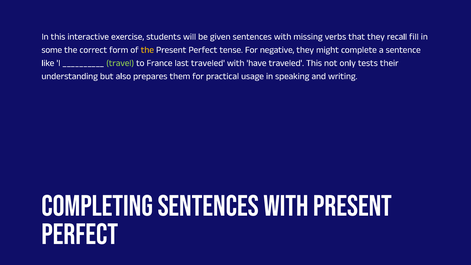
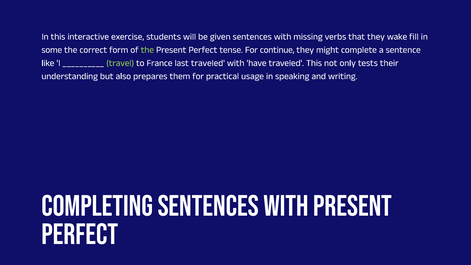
recall: recall -> wake (397, 37)
the colour: yellow -> light green (147, 50)
negative: negative -> continue (277, 50)
